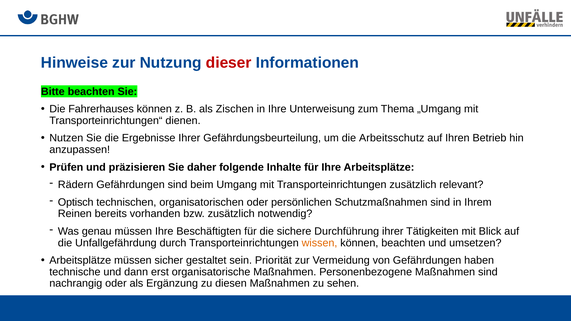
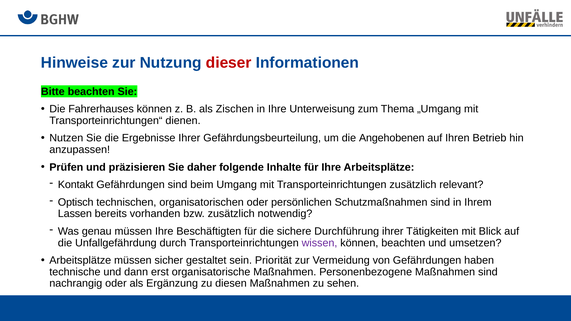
Arbeitsschutz: Arbeitsschutz -> Angehobenen (392, 138)
Rädern: Rädern -> Kontakt (76, 185)
Reinen: Reinen -> Lassen (75, 214)
wissen colour: orange -> purple (320, 243)
